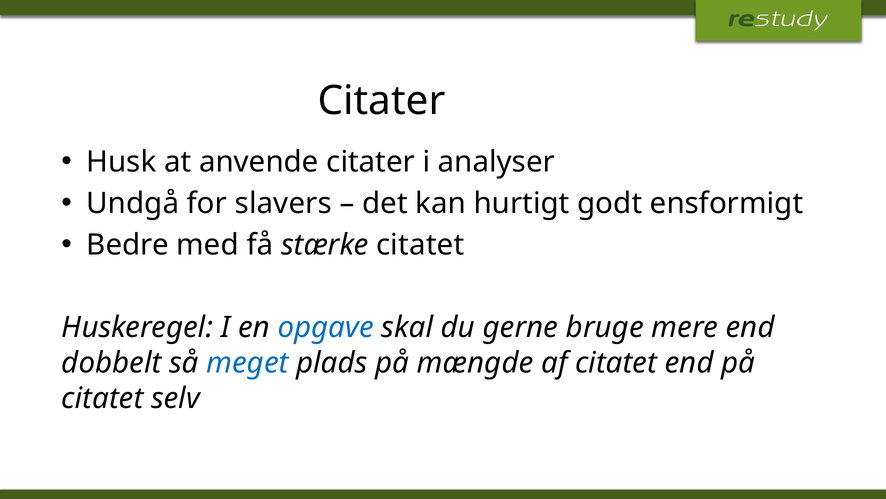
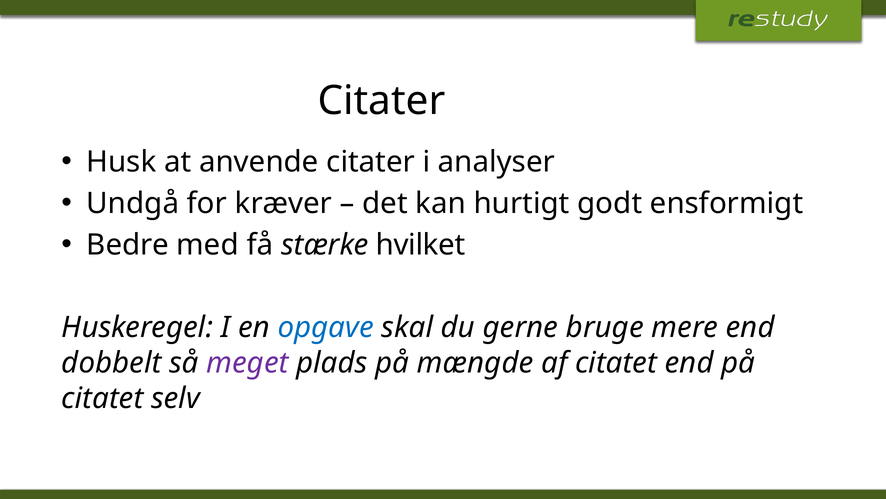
slavers: slavers -> kræver (283, 203)
stærke citatet: citatet -> hvilket (421, 245)
meget colour: blue -> purple (248, 363)
